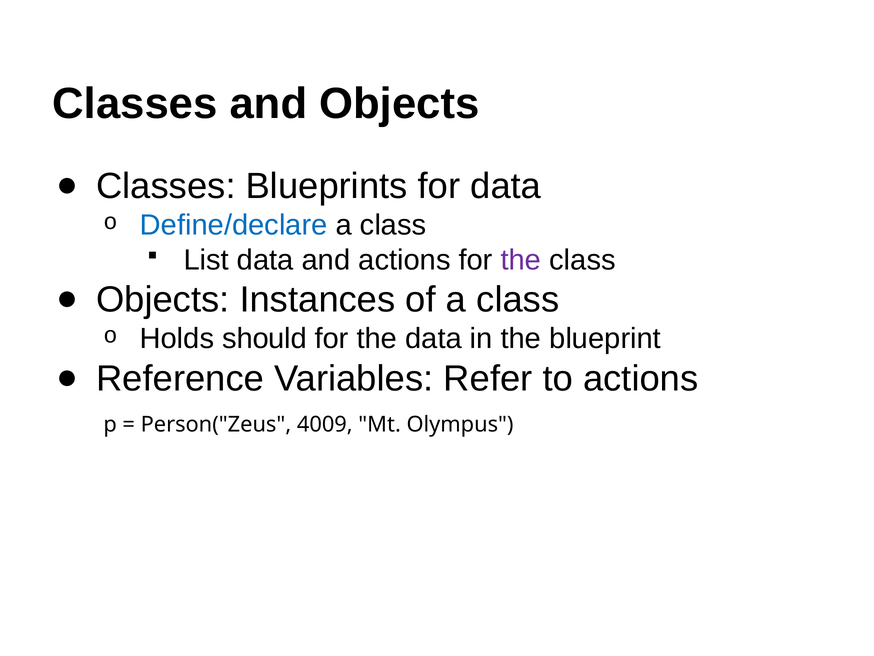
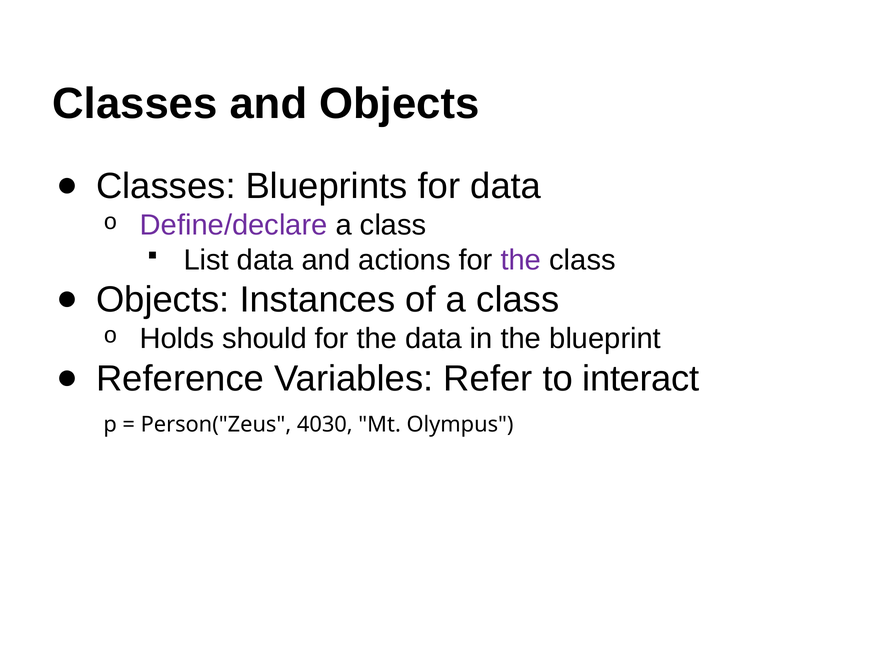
Define/declare colour: blue -> purple (234, 225)
to actions: actions -> interact (641, 378)
4009: 4009 -> 4030 (325, 424)
